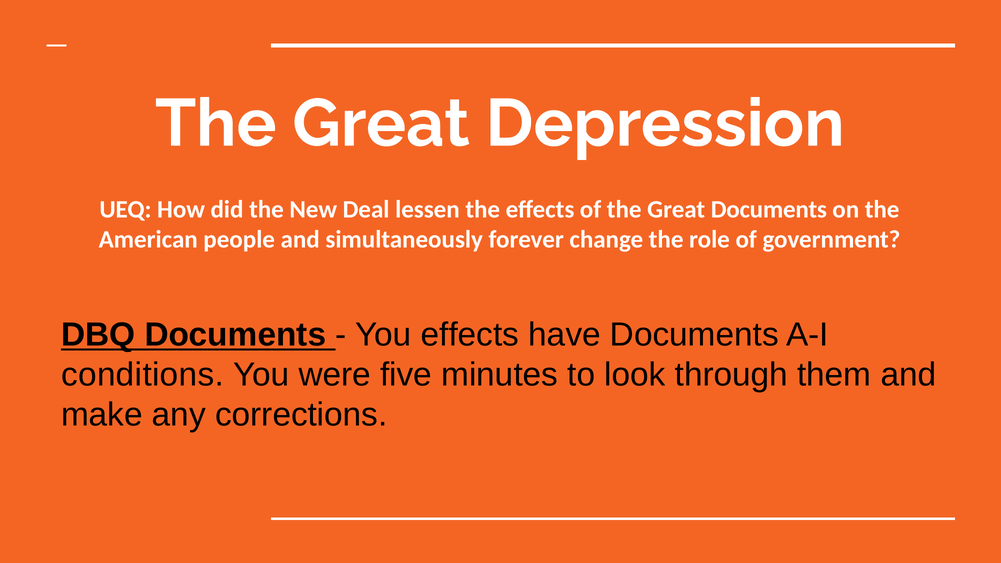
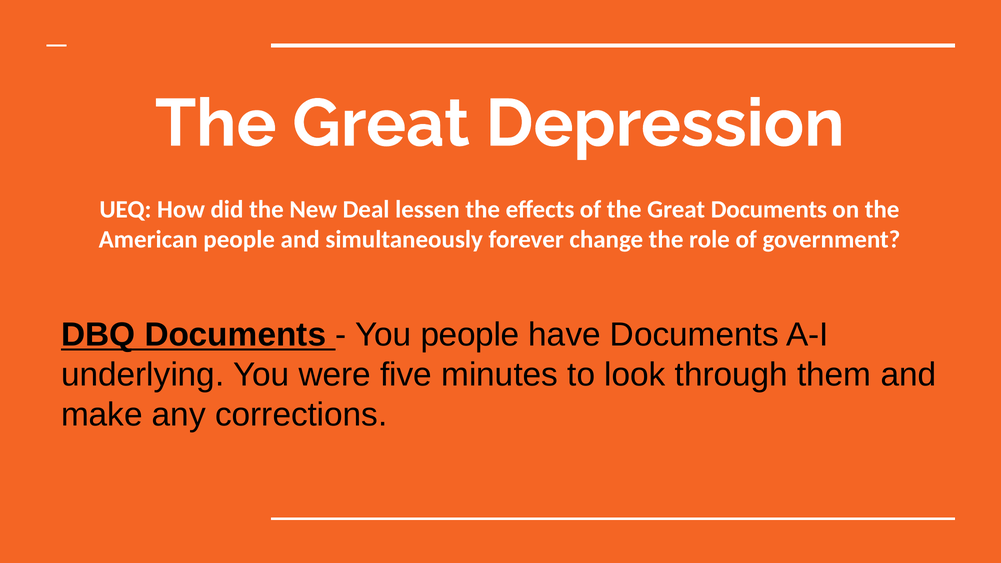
You effects: effects -> people (470, 335)
conditions: conditions -> underlying (143, 375)
